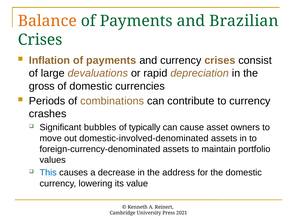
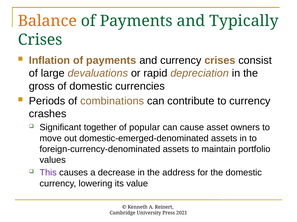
Brazilian: Brazilian -> Typically (244, 21)
bubbles: bubbles -> together (100, 128)
typically: typically -> popular (145, 128)
domestic-involved-denominated: domestic-involved-denominated -> domestic-emerged-denominated (144, 139)
This colour: blue -> purple (48, 173)
